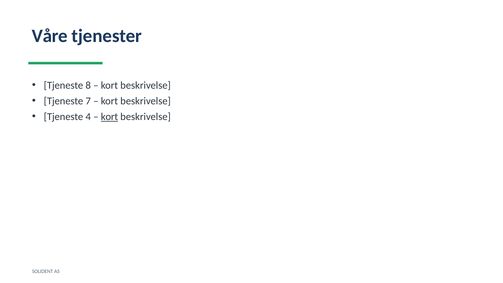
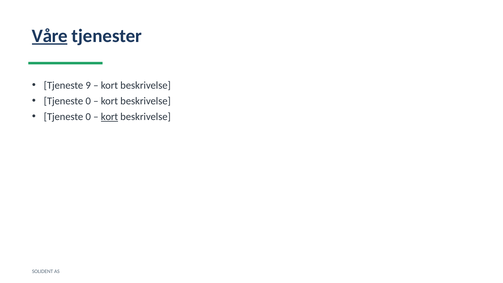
Våre underline: none -> present (50, 36)
8: 8 -> 9 (88, 85)
7: 7 -> 0 (88, 101)
4: 4 -> 0 (88, 117)
